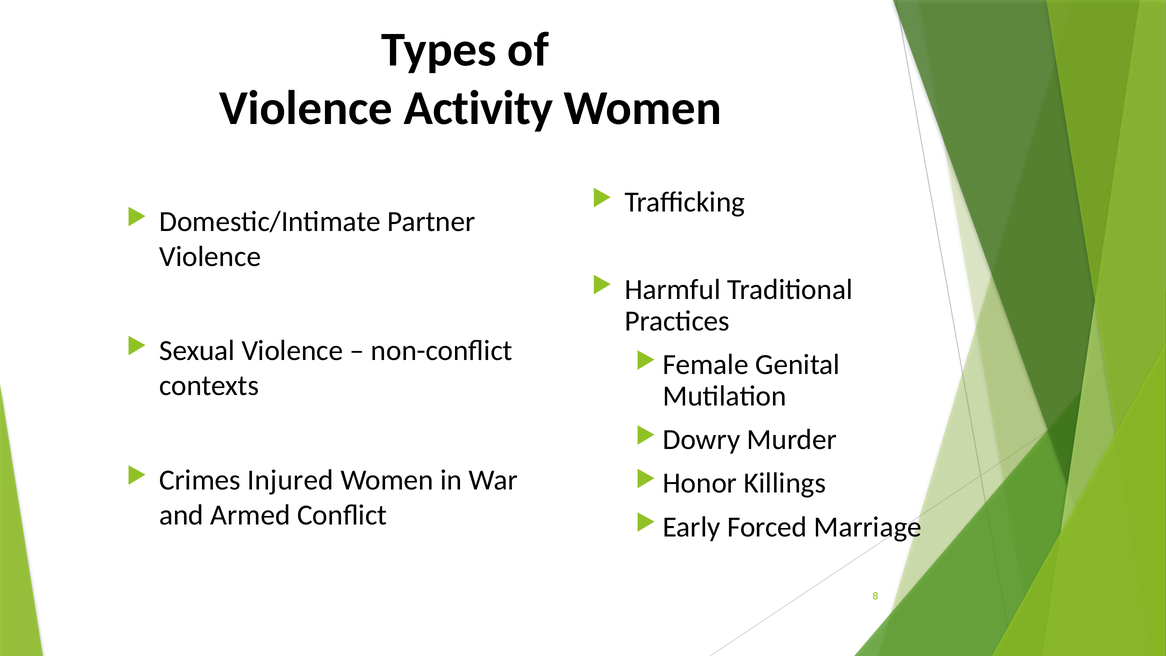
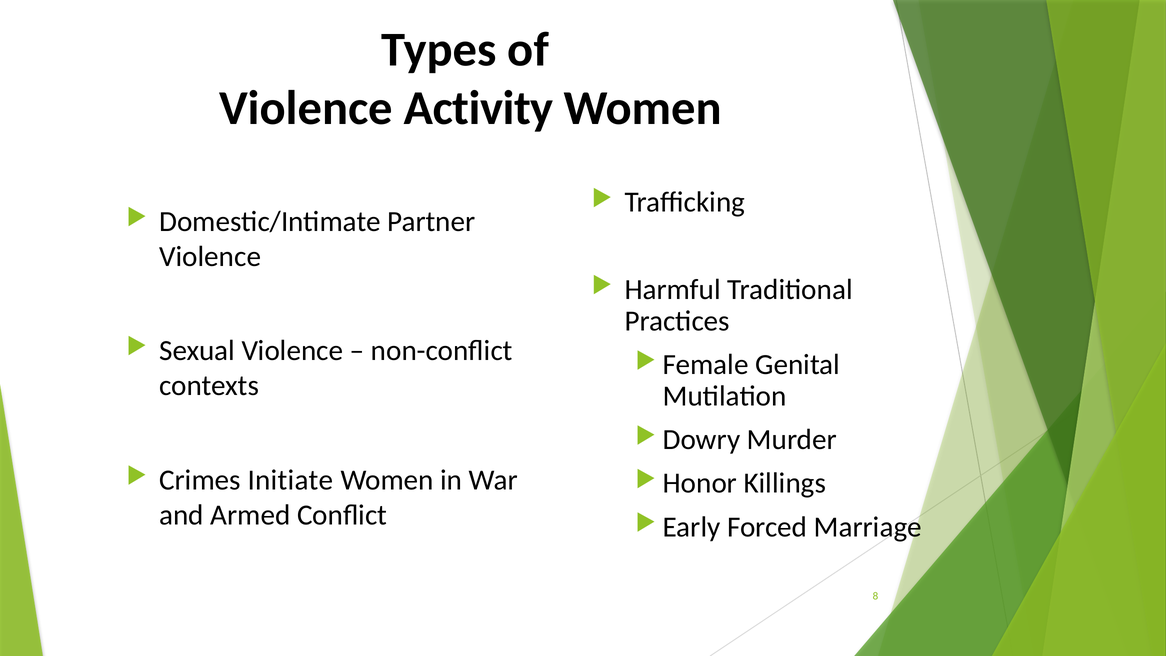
Injured: Injured -> Initiate (290, 480)
